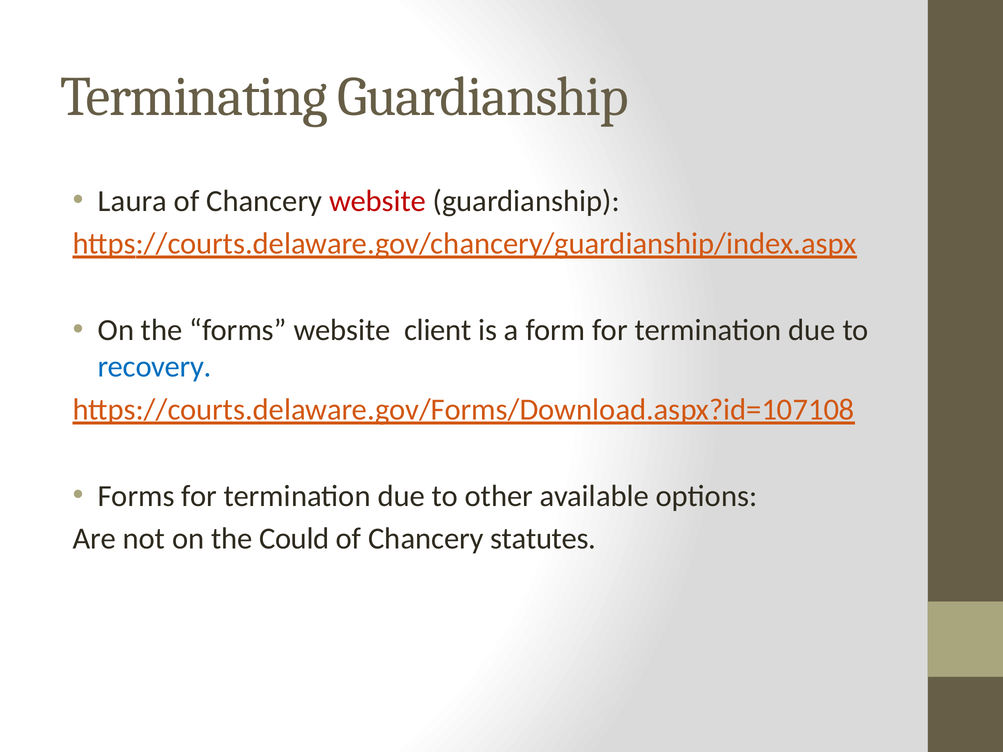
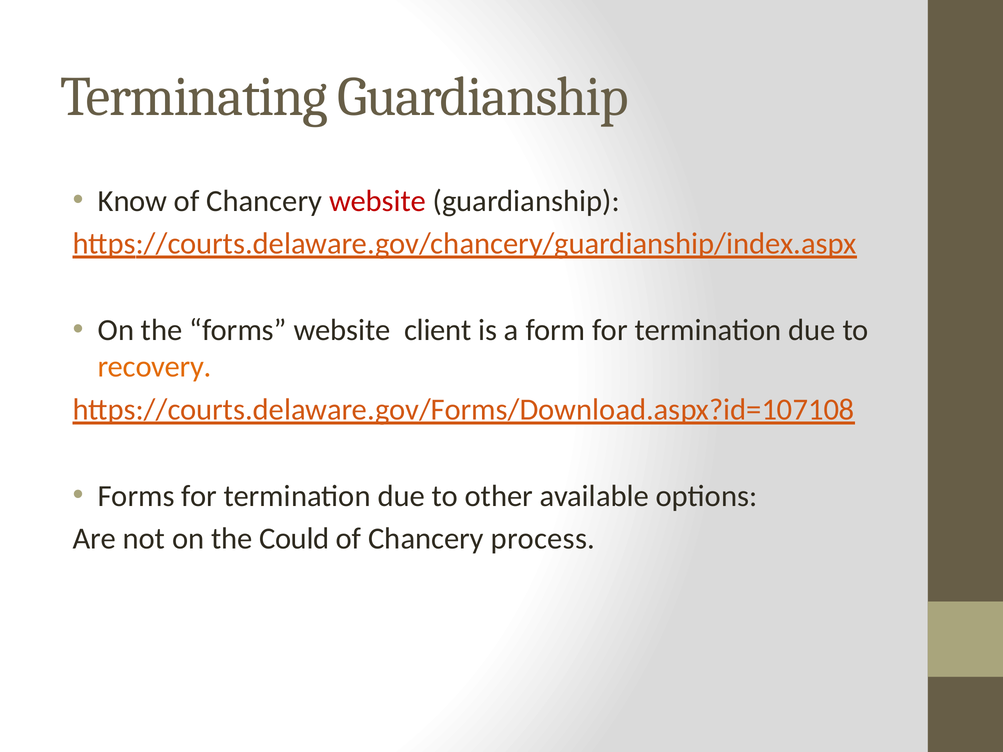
Laura: Laura -> Know (133, 201)
recovery colour: blue -> orange (155, 367)
statutes: statutes -> process (543, 539)
